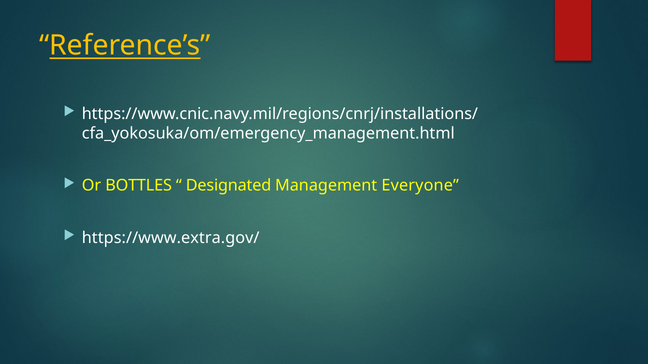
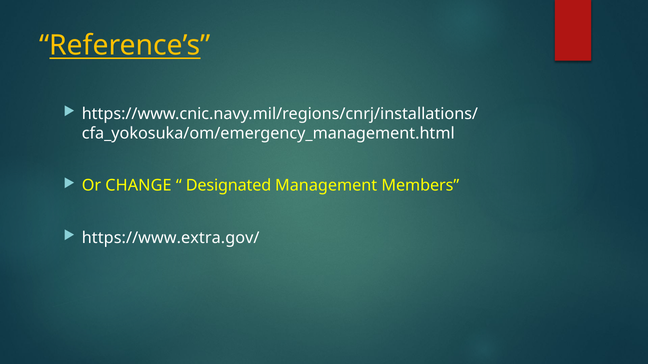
BOTTLES: BOTTLES -> CHANGE (138, 186)
Everyone: Everyone -> Members (420, 186)
